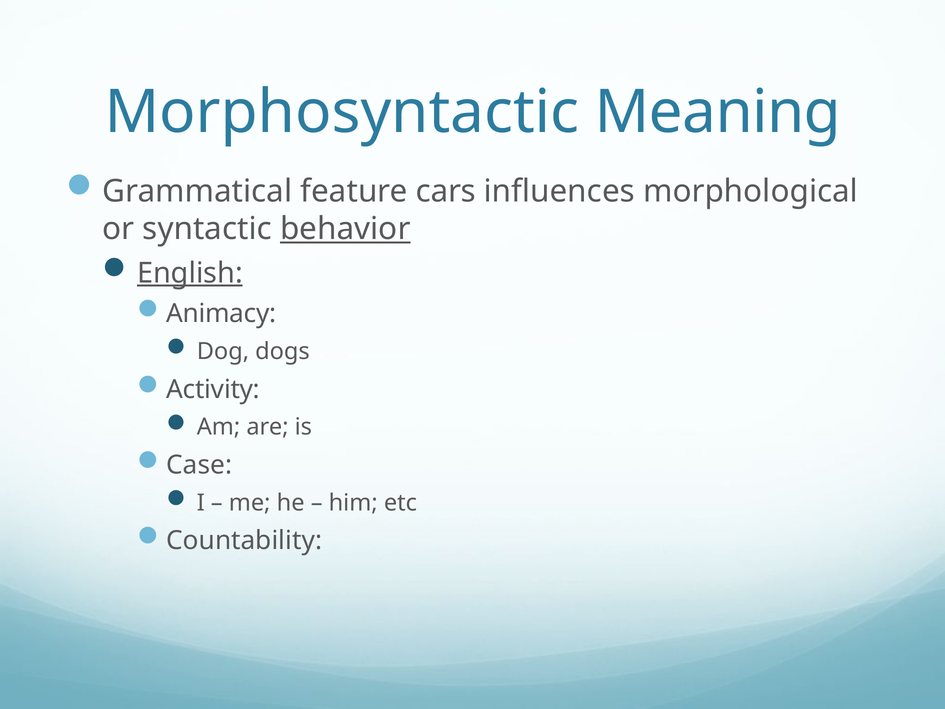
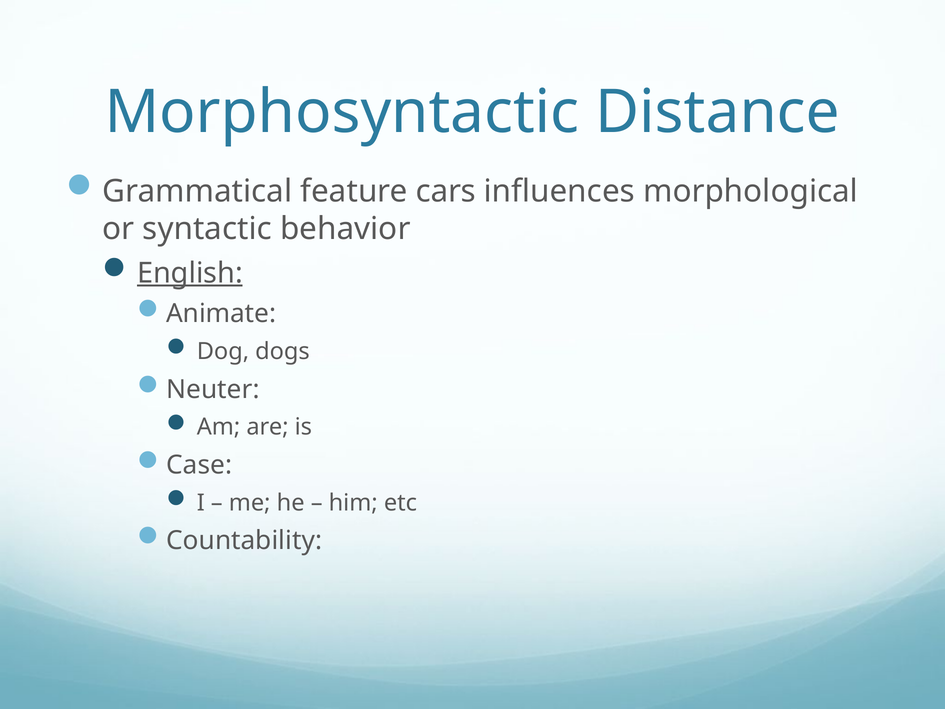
Meaning: Meaning -> Distance (718, 113)
behavior underline: present -> none (345, 229)
Animacy: Animacy -> Animate (221, 314)
Activity: Activity -> Neuter (213, 389)
